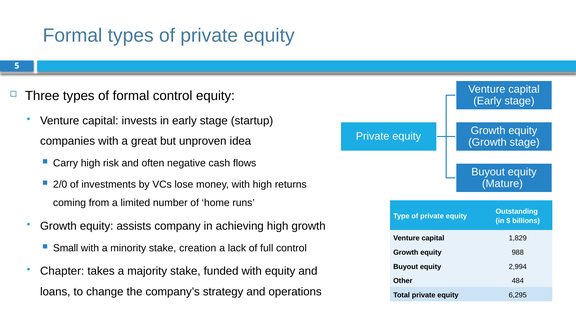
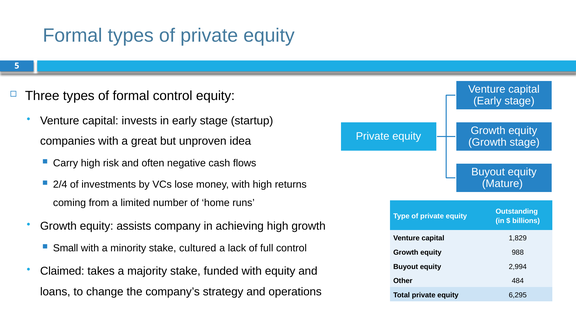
2/0: 2/0 -> 2/4 (60, 184)
creation: creation -> cultured (198, 248)
Chapter: Chapter -> Claimed (62, 271)
